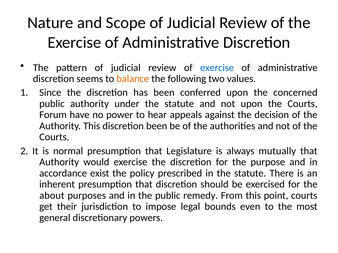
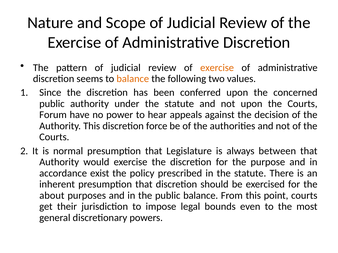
exercise colour: blue -> orange (217, 68)
discretion been: been -> force (157, 126)
mutually: mutually -> between (277, 151)
public remedy: remedy -> balance (201, 196)
